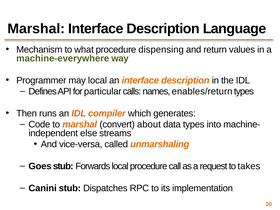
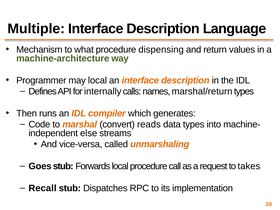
Marshal: Marshal -> Multiple (36, 29)
machine-everywhere: machine-everywhere -> machine-architecture (63, 58)
particular: particular -> internally (103, 91)
enables/return: enables/return -> marshal/return (202, 91)
about: about -> reads (149, 124)
Canini: Canini -> Recall (42, 188)
